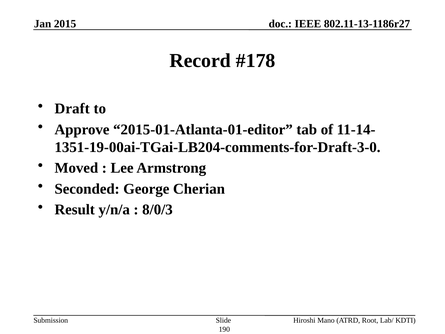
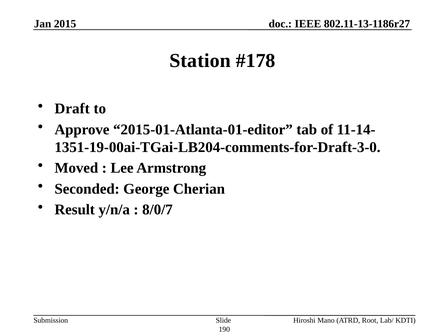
Record: Record -> Station (200, 61)
8/0/3: 8/0/3 -> 8/0/7 (157, 209)
